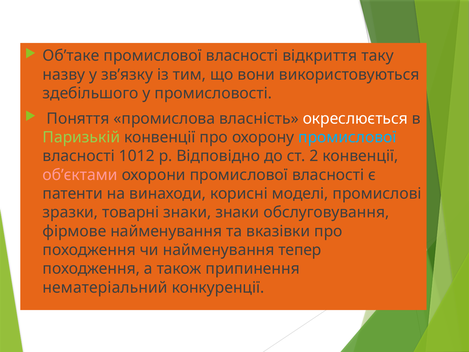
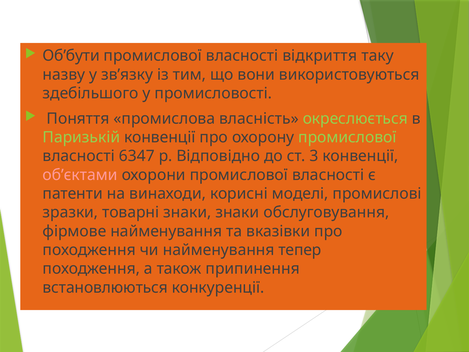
Об’таке: Об’таке -> Об’бути (71, 56)
окреслюється colour: white -> light green (355, 119)
промислової colour: light blue -> light green (347, 137)
1012: 1012 -> 6347 (137, 156)
2: 2 -> 3 (314, 156)
нематеріальний: нематеріальний -> встановлюються (105, 287)
